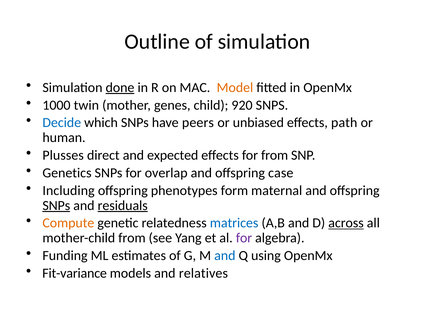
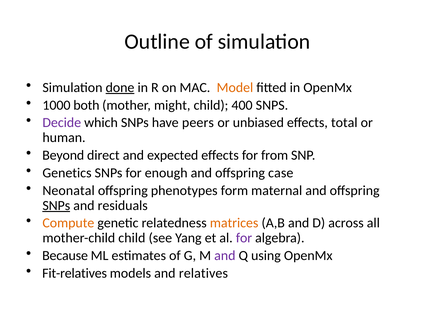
twin: twin -> both (86, 105)
genes: genes -> might (172, 105)
920: 920 -> 400 (242, 105)
Decide colour: blue -> purple (62, 123)
path: path -> total (344, 123)
Plusses: Plusses -> Beyond (63, 155)
overlap: overlap -> enough (166, 173)
Including: Including -> Neonatal (69, 191)
residuals underline: present -> none (123, 206)
matrices colour: blue -> orange (234, 223)
across underline: present -> none (346, 223)
mother-child from: from -> child (132, 238)
Funding: Funding -> Because (65, 256)
and colour: blue -> purple (225, 256)
Fit-variance: Fit-variance -> Fit-relatives (75, 273)
